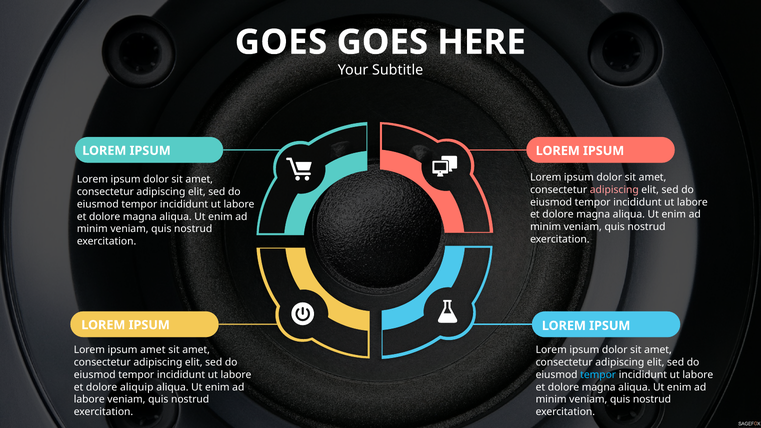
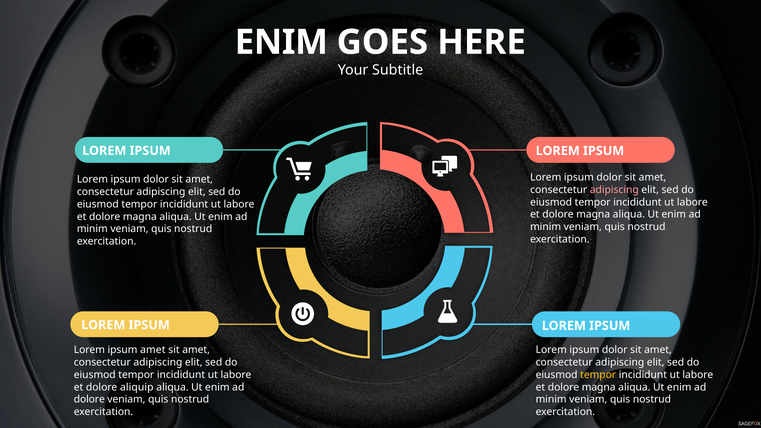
GOES: GOES -> ENIM (281, 42)
tempor colour: light blue -> yellow (598, 375)
labore: labore -> dolore (89, 400)
